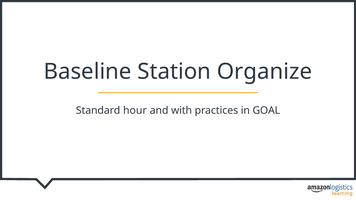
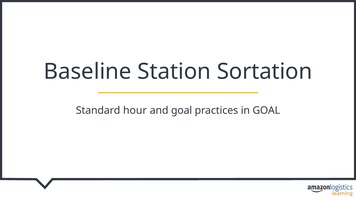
Organize: Organize -> Sortation (265, 72)
and with: with -> goal (182, 111)
